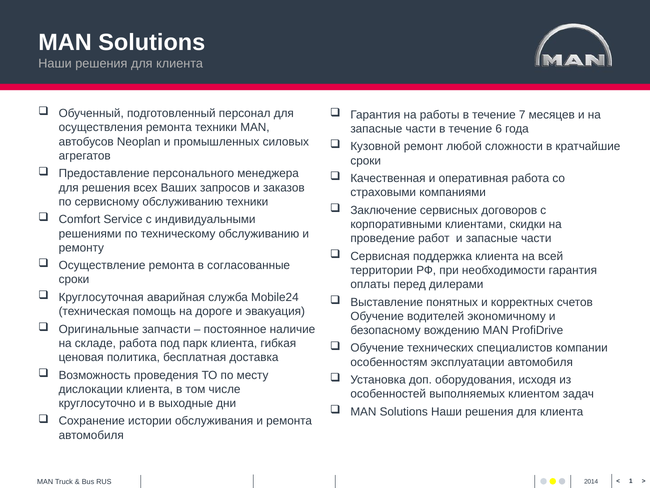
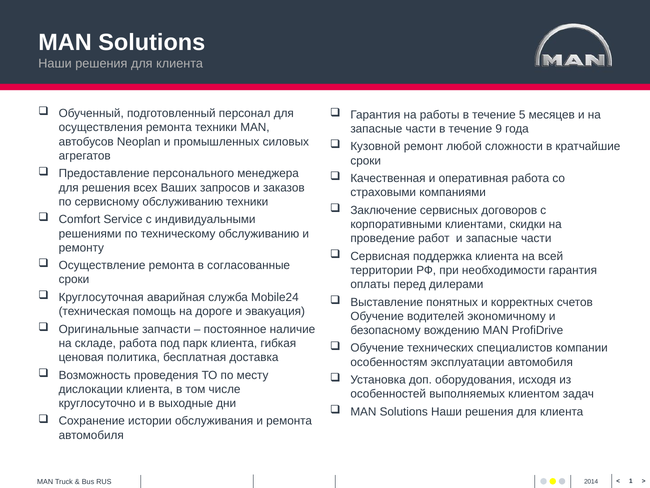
7: 7 -> 5 (522, 115)
6: 6 -> 9 (499, 129)
